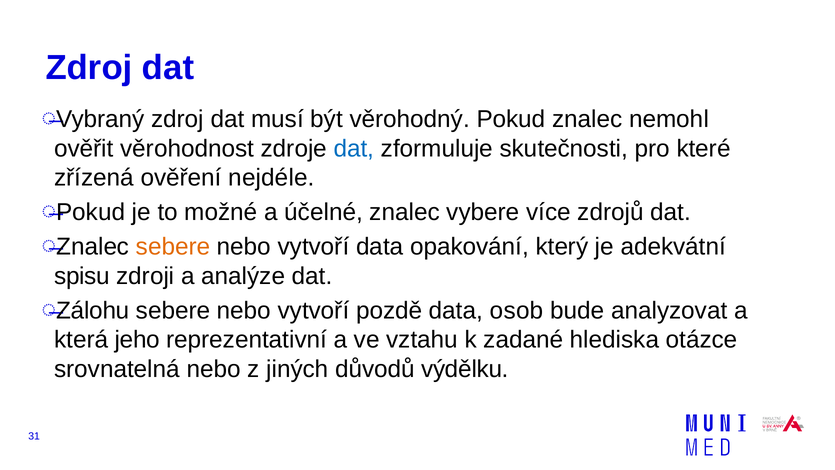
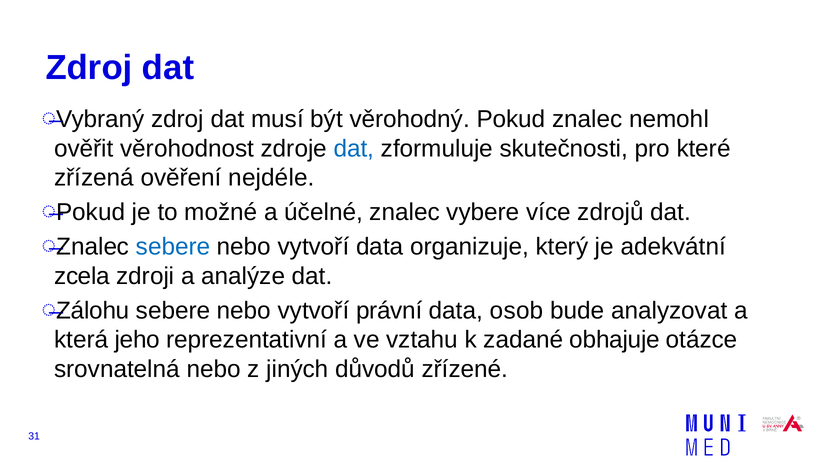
sebere colour: orange -> blue (173, 247)
opakování: opakování -> organizuje (469, 247)
spisu: spisu -> zcela (82, 276)
pozdě: pozdě -> právní (389, 310)
hlediska: hlediska -> obhajuje (615, 340)
výdělku: výdělku -> zřízené (465, 369)
